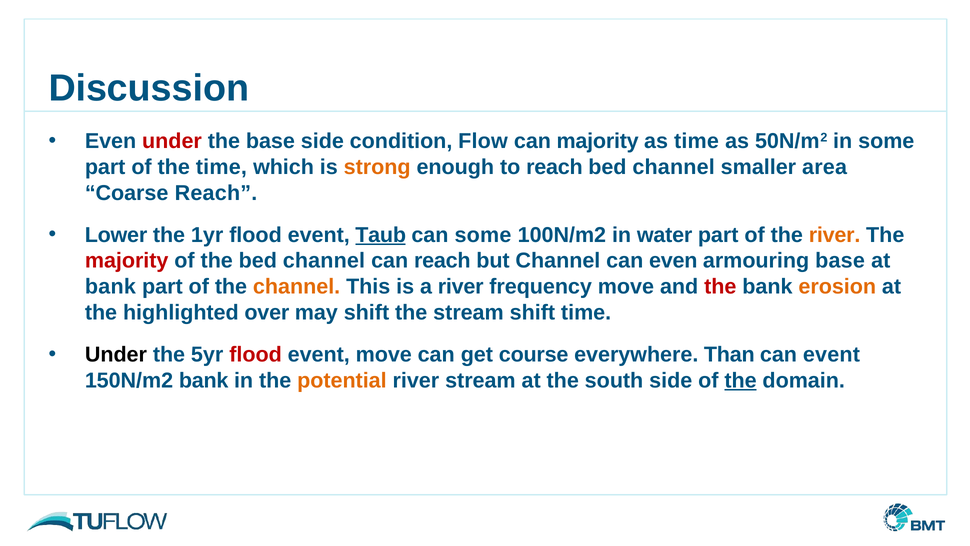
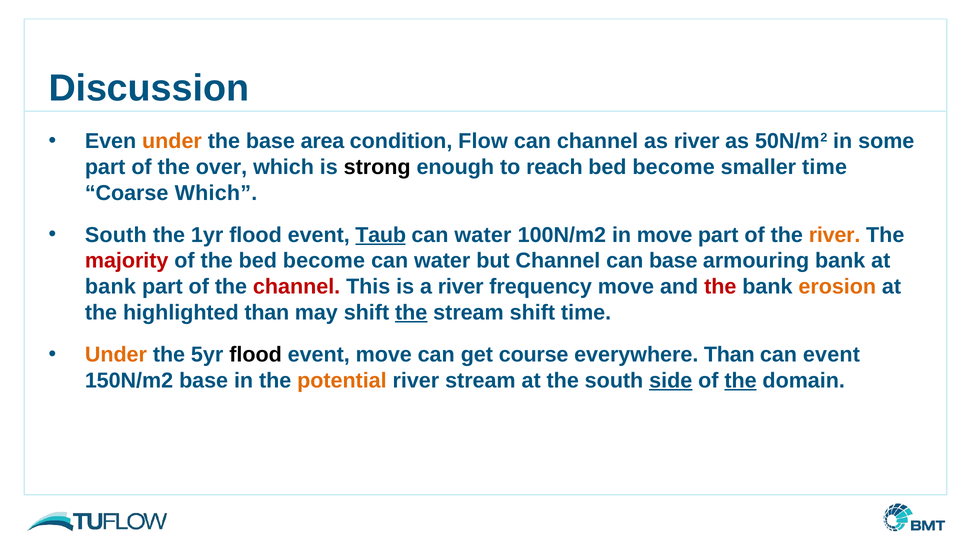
under colour: red -> orange (172, 141)
base side: side -> area (322, 141)
can majority: majority -> channel (598, 141)
as time: time -> river (697, 141)
the time: time -> over (222, 167)
strong colour: orange -> black (377, 167)
channel: channel -> become (674, 167)
smaller area: area -> time (825, 167)
Coarse Reach: Reach -> Which (216, 193)
Lower: Lower -> South (116, 235)
some: some -> water (483, 235)
in water: water -> move (665, 235)
the bed channel: channel -> become (324, 261)
reach: reach -> water (442, 261)
can even: even -> base (673, 261)
armouring base: base -> bank (840, 261)
channel colour: orange -> red (297, 287)
highlighted over: over -> than (267, 312)
the underline: none -> present (411, 312)
Under colour: black -> orange (116, 354)
flood colour: red -> black (256, 354)
150N/m2 bank: bank -> base (204, 380)
side underline: none -> present (671, 380)
